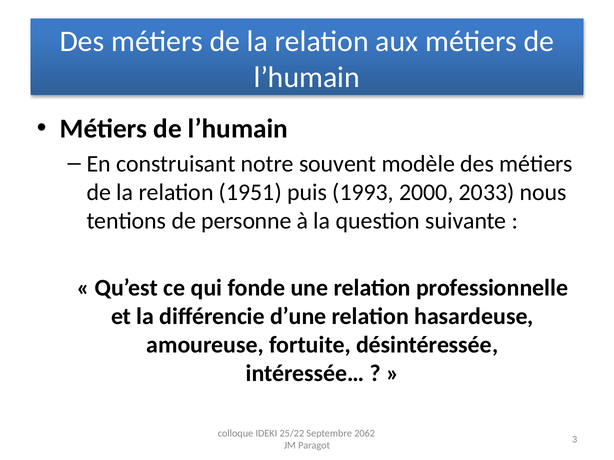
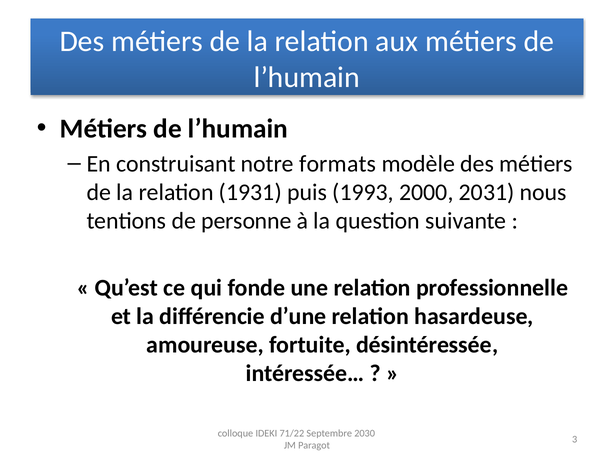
souvent: souvent -> formats (338, 164)
1951: 1951 -> 1931 (250, 193)
2033: 2033 -> 2031 (487, 193)
25/22: 25/22 -> 71/22 (292, 434)
2062: 2062 -> 2030 (365, 434)
